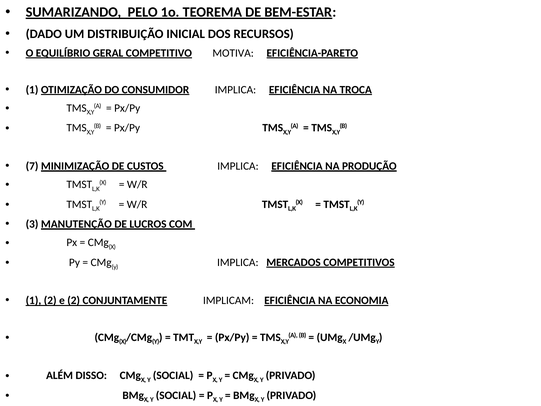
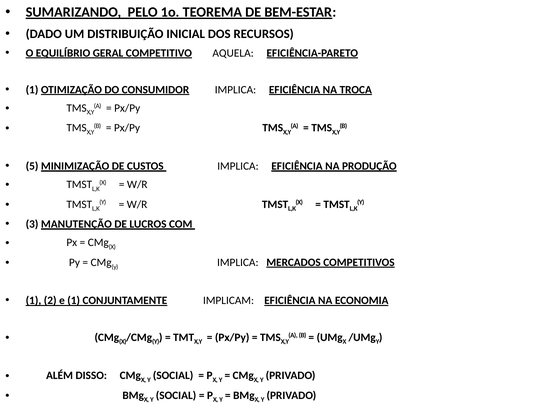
MOTIVA: MOTIVA -> AQUELA (233, 53)
7: 7 -> 5 (32, 166)
e 2: 2 -> 1 (74, 300)
